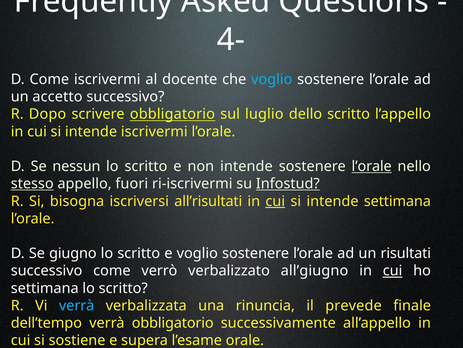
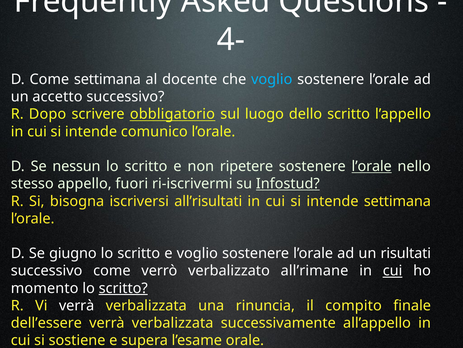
Come iscrivermi: iscrivermi -> settimana (107, 79)
luglio: luglio -> luogo (264, 114)
intende iscrivermi: iscrivermi -> comunico (154, 131)
non intende: intende -> ripetere (247, 166)
stesso underline: present -> none (32, 183)
cui underline: present -> none (275, 201)
all’giugno: all’giugno -> all’rimane (315, 270)
settimana: settimana -> momento (45, 288)
scritto underline: none -> present (123, 288)
verrà colour: light blue -> white (77, 305)
prevede: prevede -> compito (354, 305)
dell’tempo: dell’tempo -> dell’essere (46, 322)
obbligatorio: obbligatorio -> verbalizzata (173, 322)
